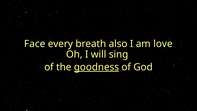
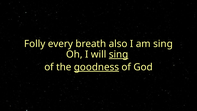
Face: Face -> Folly (35, 44)
am love: love -> sing (163, 44)
sing underline: none -> present (119, 54)
